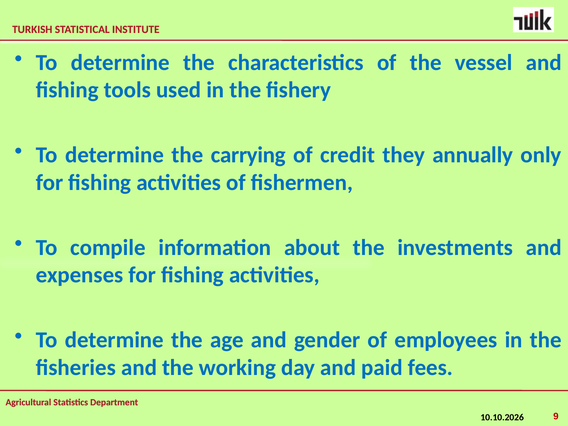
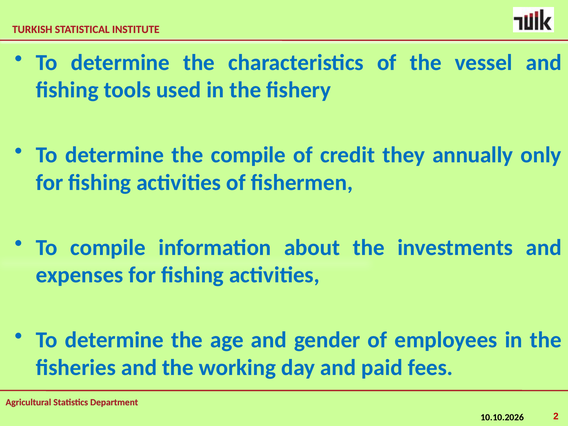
the carrying: carrying -> compile (248, 155)
9: 9 -> 2 (556, 416)
